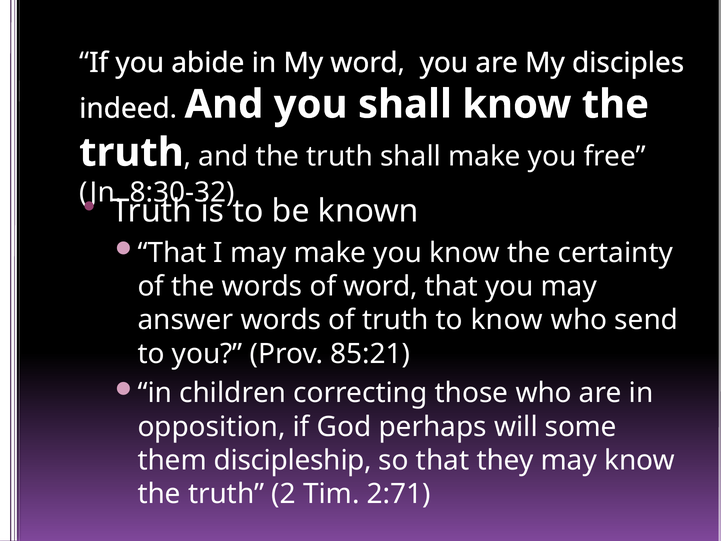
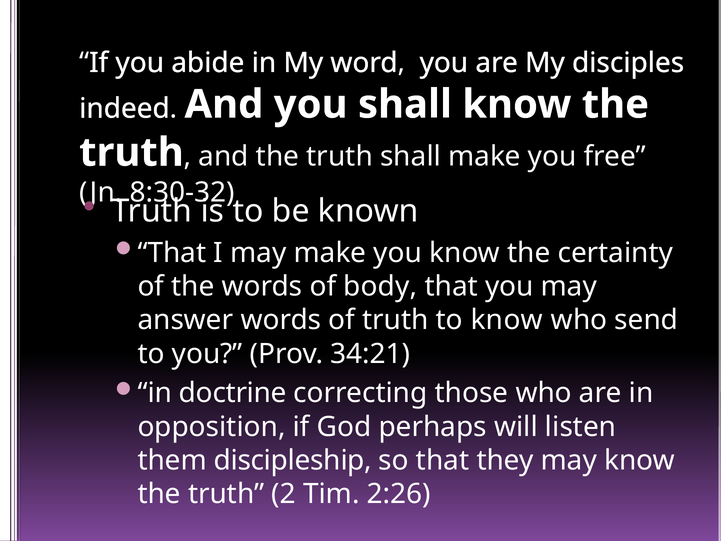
of word: word -> body (380, 286)
85:21: 85:21 -> 34:21 (370, 354)
children: children -> doctrine (233, 393)
some: some -> listen (581, 427)
2:71: 2:71 -> 2:26 (399, 494)
